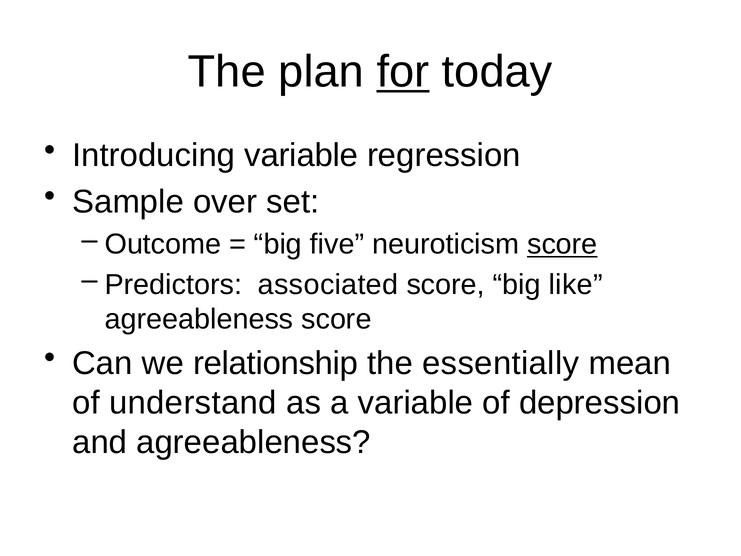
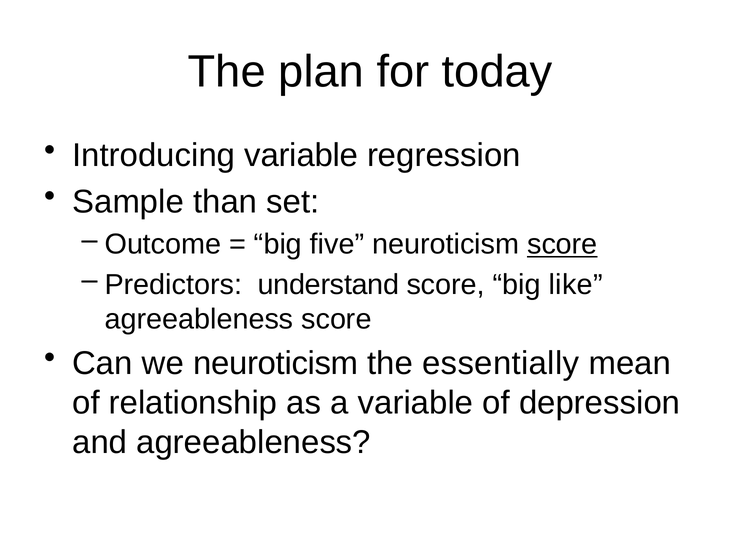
for underline: present -> none (403, 72)
over: over -> than (225, 202)
associated: associated -> understand (328, 284)
we relationship: relationship -> neuroticism (276, 363)
understand: understand -> relationship (193, 403)
